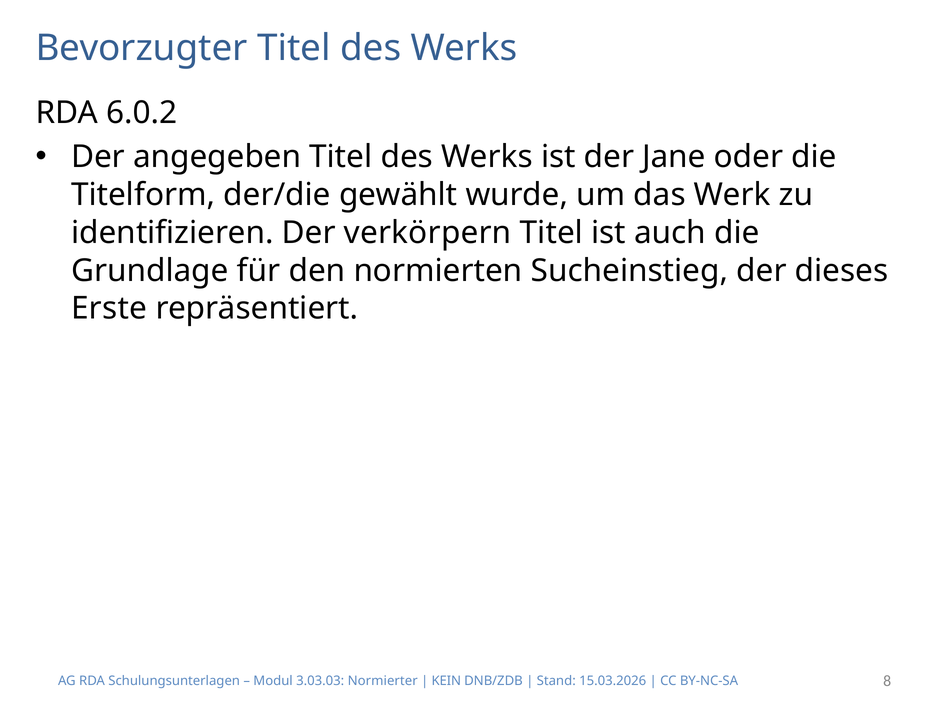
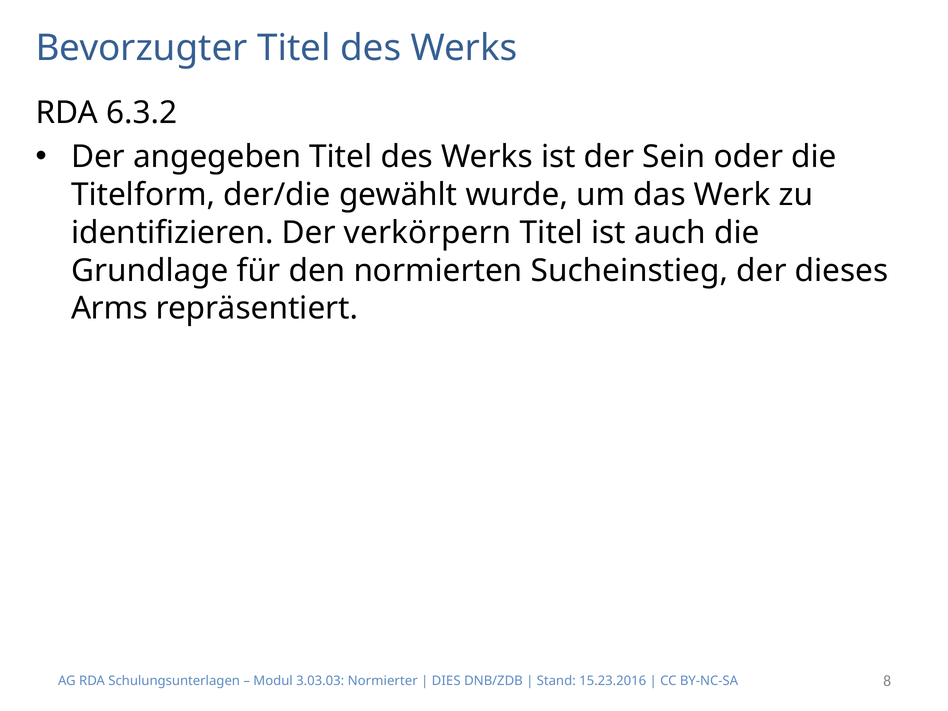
6.0.2: 6.0.2 -> 6.3.2 (142, 113)
Jane: Jane -> Sein (674, 157)
Erste: Erste -> Arms (110, 309)
KEIN: KEIN -> DIES (446, 681)
15.03.2026: 15.03.2026 -> 15.23.2016 (613, 681)
